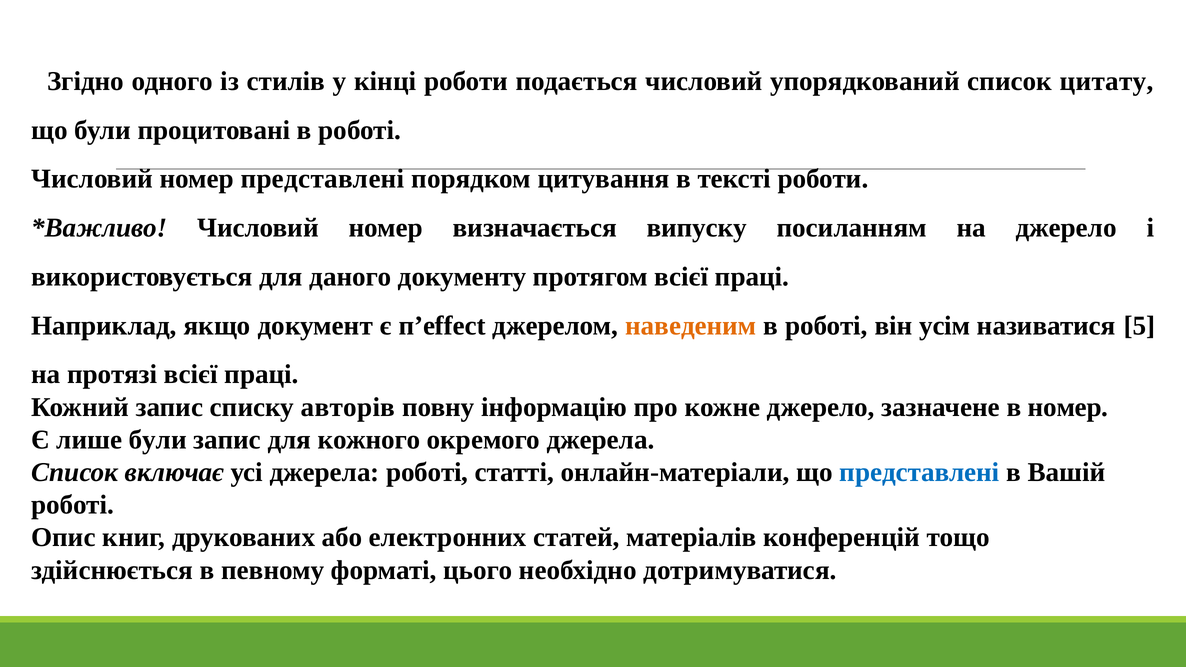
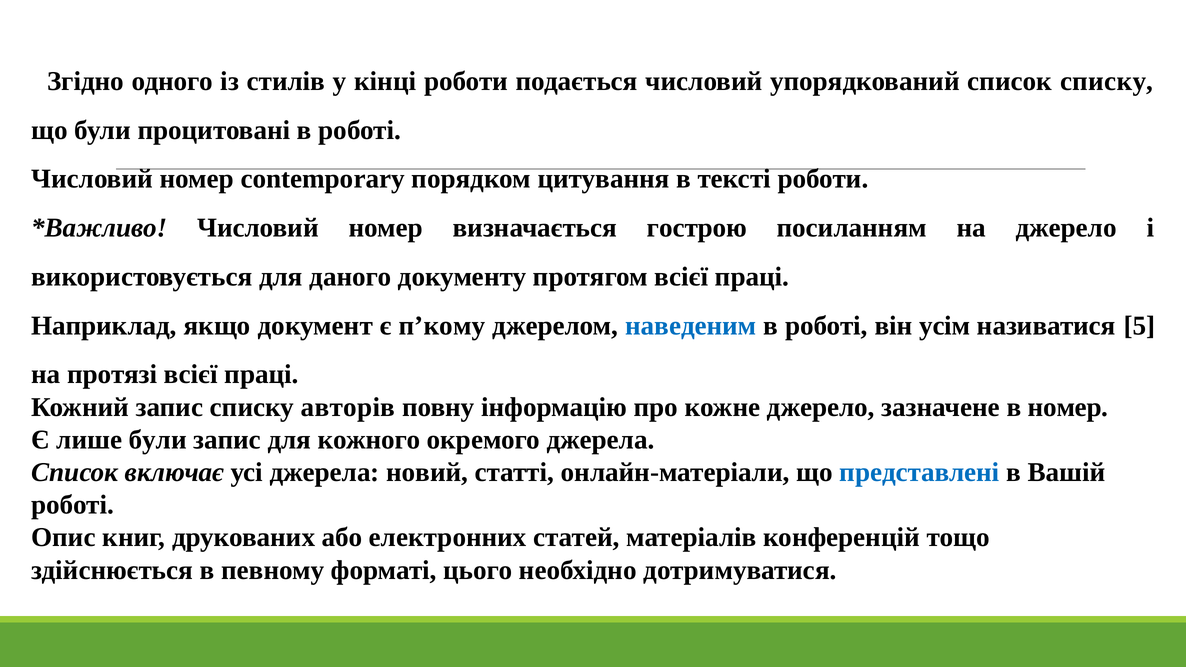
список цитату: цитату -> списку (1107, 81)
номер представлені: представлені -> contemporary (323, 179)
випуску: випуску -> гострою (697, 228)
п’effect: п’effect -> п’кому (442, 326)
наведеним colour: orange -> blue (691, 326)
джерела роботі: роботі -> новий (427, 472)
